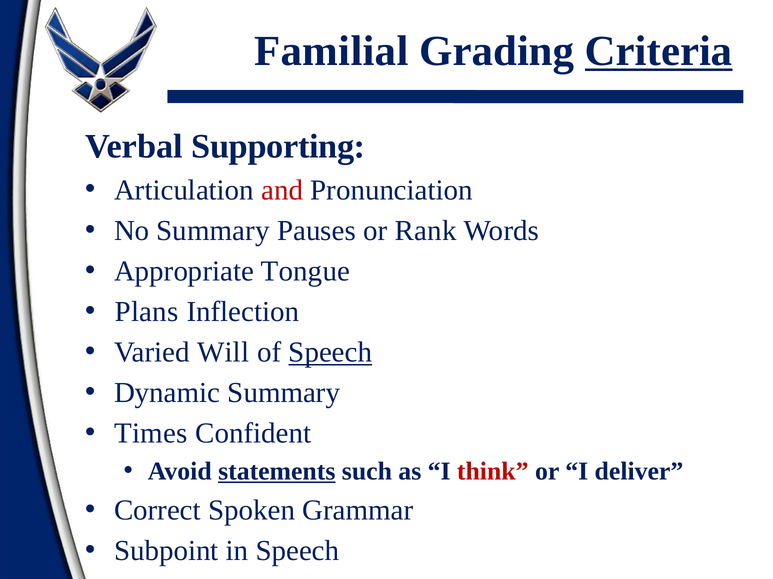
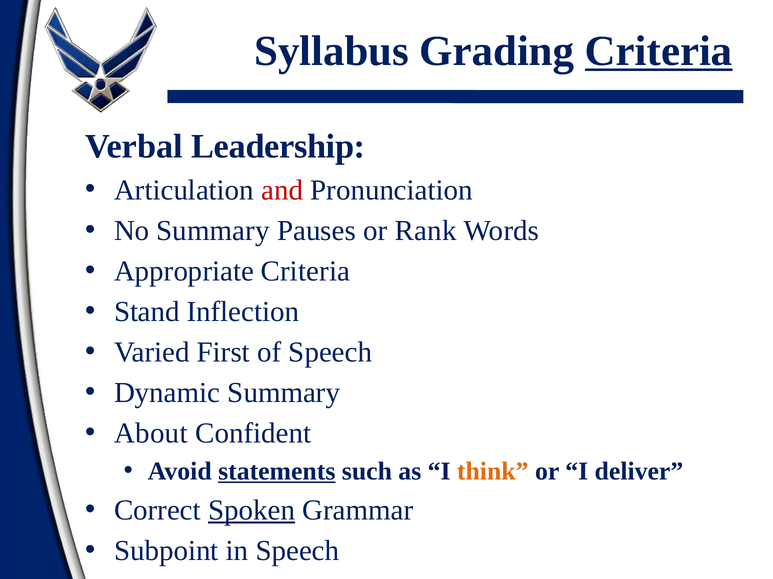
Familial: Familial -> Syllabus (332, 51)
Supporting: Supporting -> Leadership (278, 147)
Appropriate Tongue: Tongue -> Criteria (305, 271)
Plans: Plans -> Stand (147, 312)
Will: Will -> First (223, 353)
Speech underline: present -> none (330, 353)
Times: Times -> About (151, 434)
think colour: red -> orange (493, 472)
Spoken underline: none -> present (252, 511)
